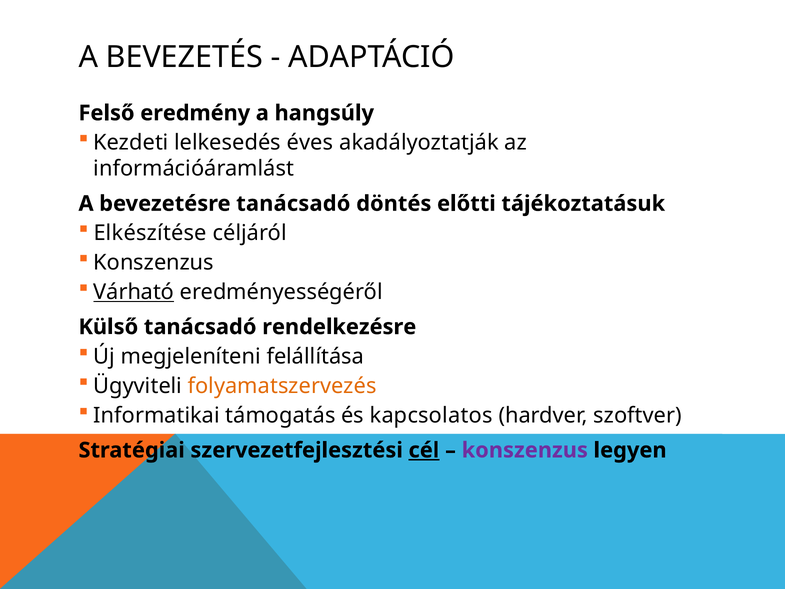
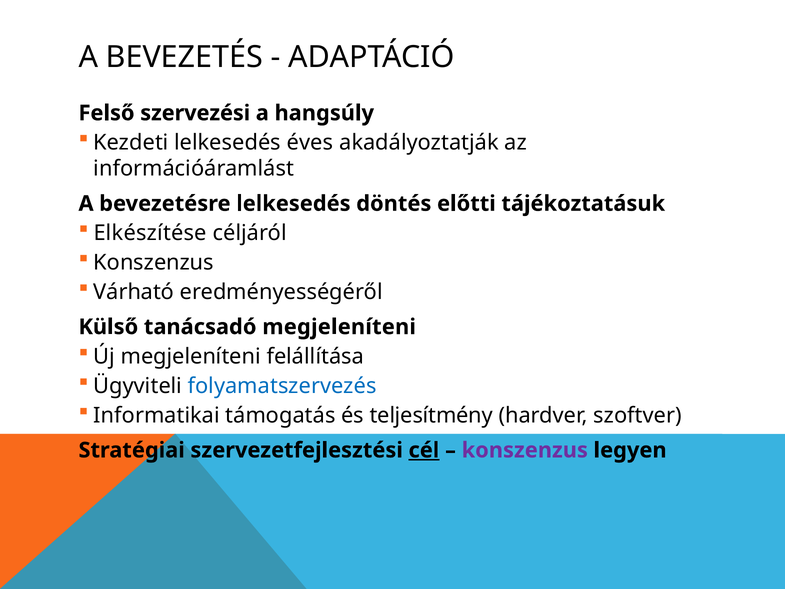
eredmény: eredmény -> szervezési (195, 113)
bevezetésre tanácsadó: tanácsadó -> lelkesedés (293, 204)
Várható underline: present -> none (134, 292)
tanácsadó rendelkezésre: rendelkezésre -> megjeleníteni (339, 327)
folyamatszervezés colour: orange -> blue (282, 386)
kapcsolatos: kapcsolatos -> teljesítmény (431, 415)
